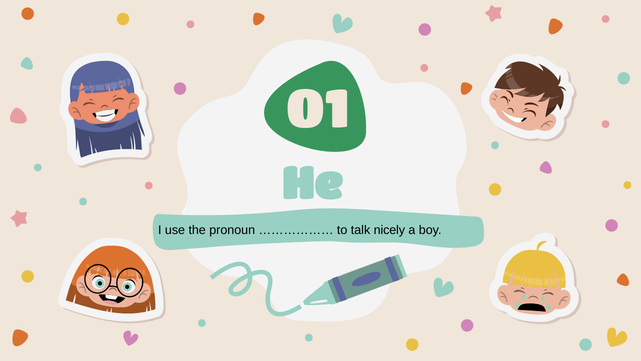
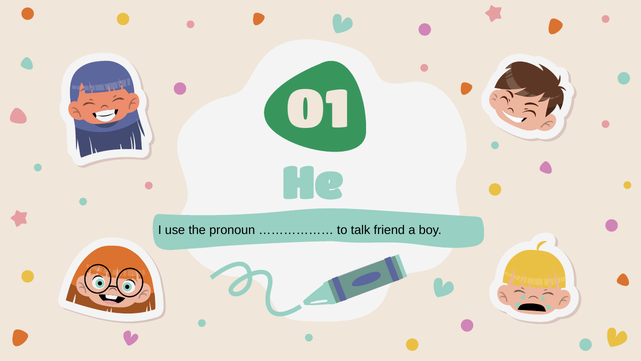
nicely: nicely -> friend (389, 230)
